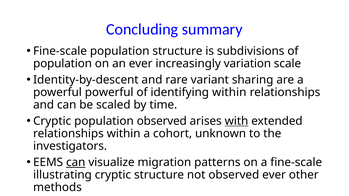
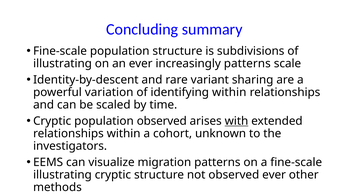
population: population -> illustrating (63, 64)
increasingly variation: variation -> patterns (247, 64)
powerful powerful: powerful -> variation (109, 92)
can underline: present -> none (76, 163)
